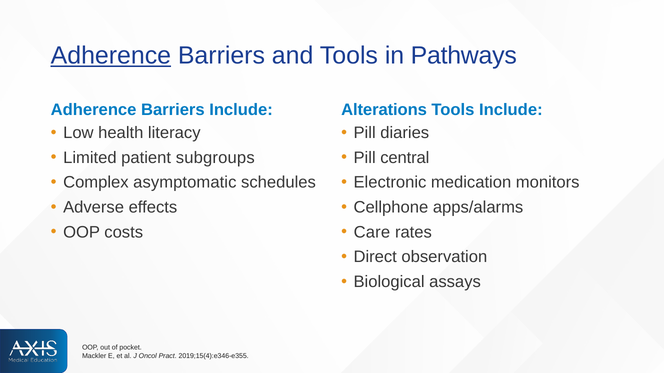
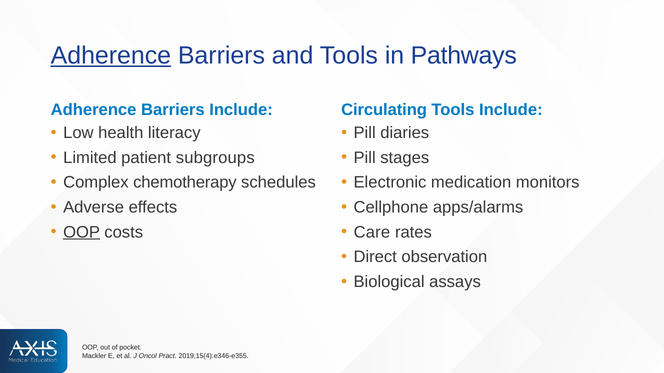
Alterations: Alterations -> Circulating (384, 110)
central: central -> stages (405, 158)
asymptomatic: asymptomatic -> chemotherapy (185, 183)
OOP underline: none -> present (82, 232)
